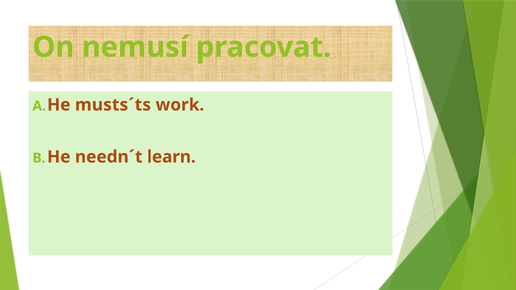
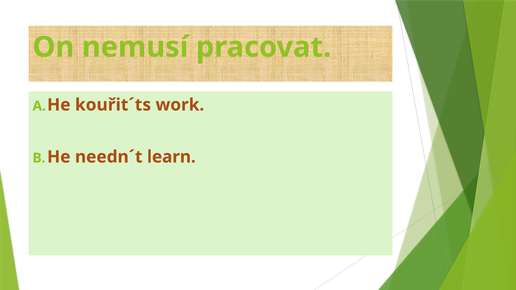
musts´ts: musts´ts -> kouřit´ts (113, 105)
